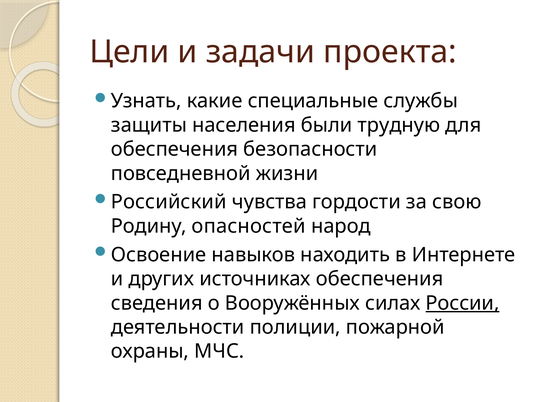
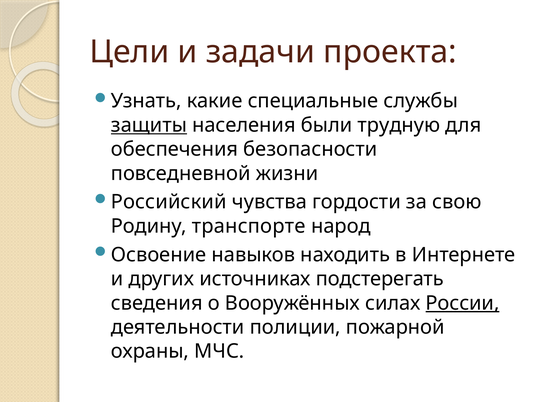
защиты underline: none -> present (149, 125)
опасностей: опасностей -> транспорте (249, 226)
источниках обеспечения: обеспечения -> подстерегать (380, 279)
